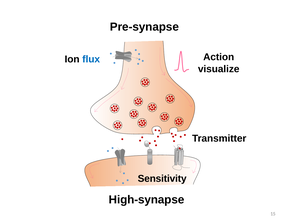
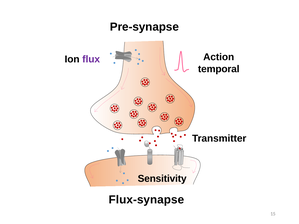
flux colour: blue -> purple (91, 59)
visualize: visualize -> temporal (219, 69)
High-synapse: High-synapse -> Flux-synapse (146, 200)
